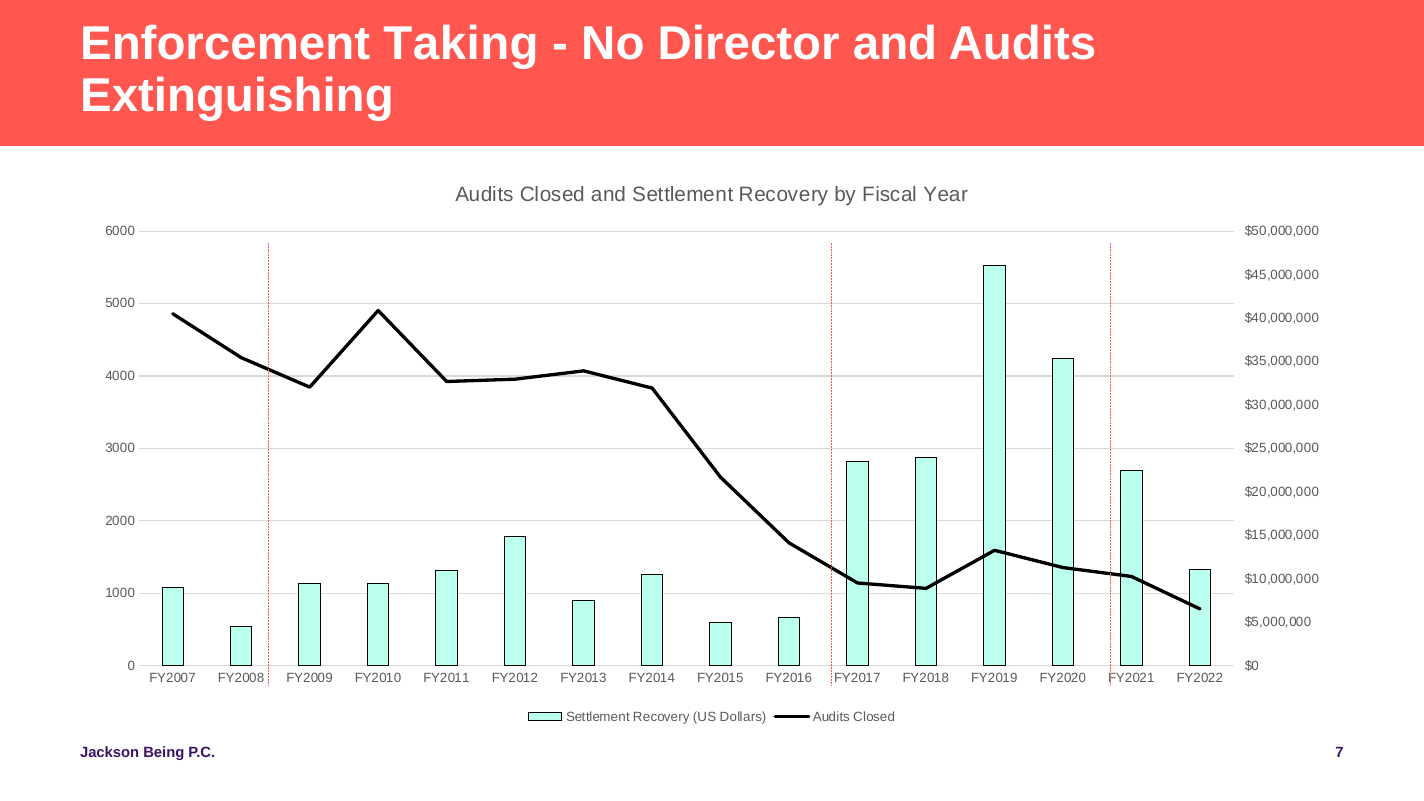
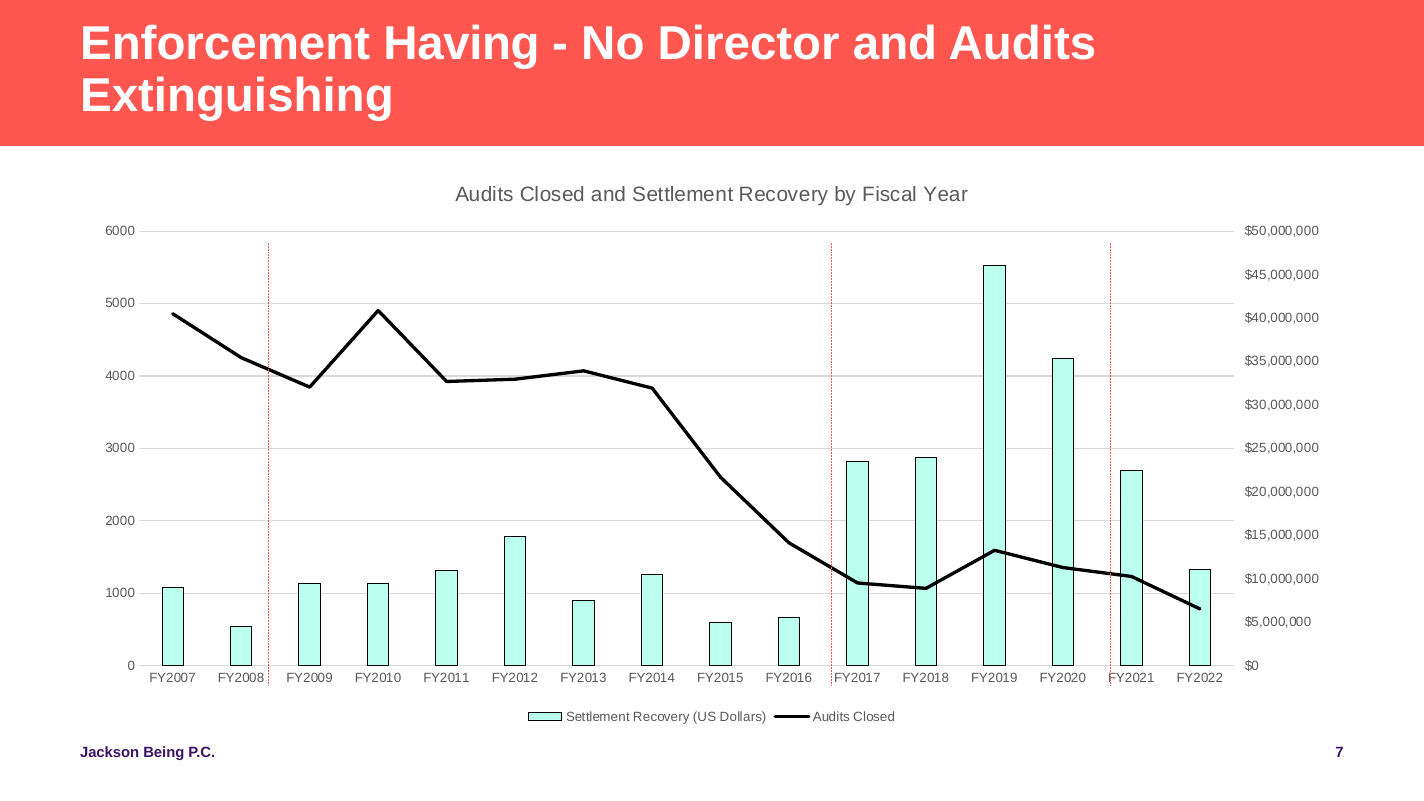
Taking: Taking -> Having (461, 44)
